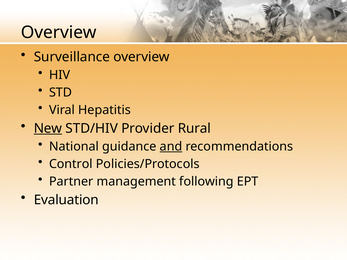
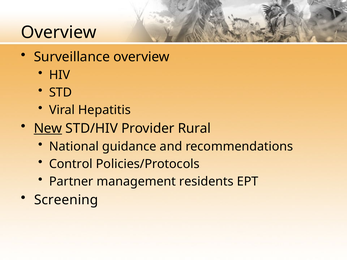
and underline: present -> none (171, 147)
following: following -> residents (206, 182)
Evaluation: Evaluation -> Screening (66, 200)
